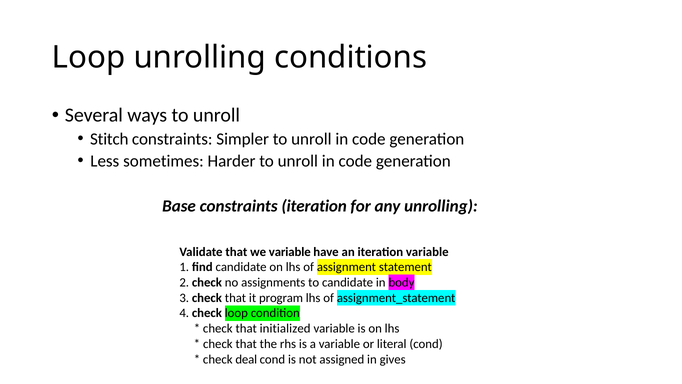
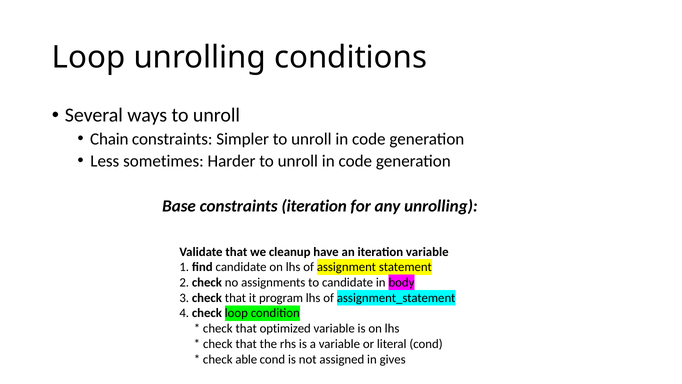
Stitch: Stitch -> Chain (109, 139)
we variable: variable -> cleanup (290, 252)
initialized: initialized -> optimized (285, 328)
deal: deal -> able (246, 359)
